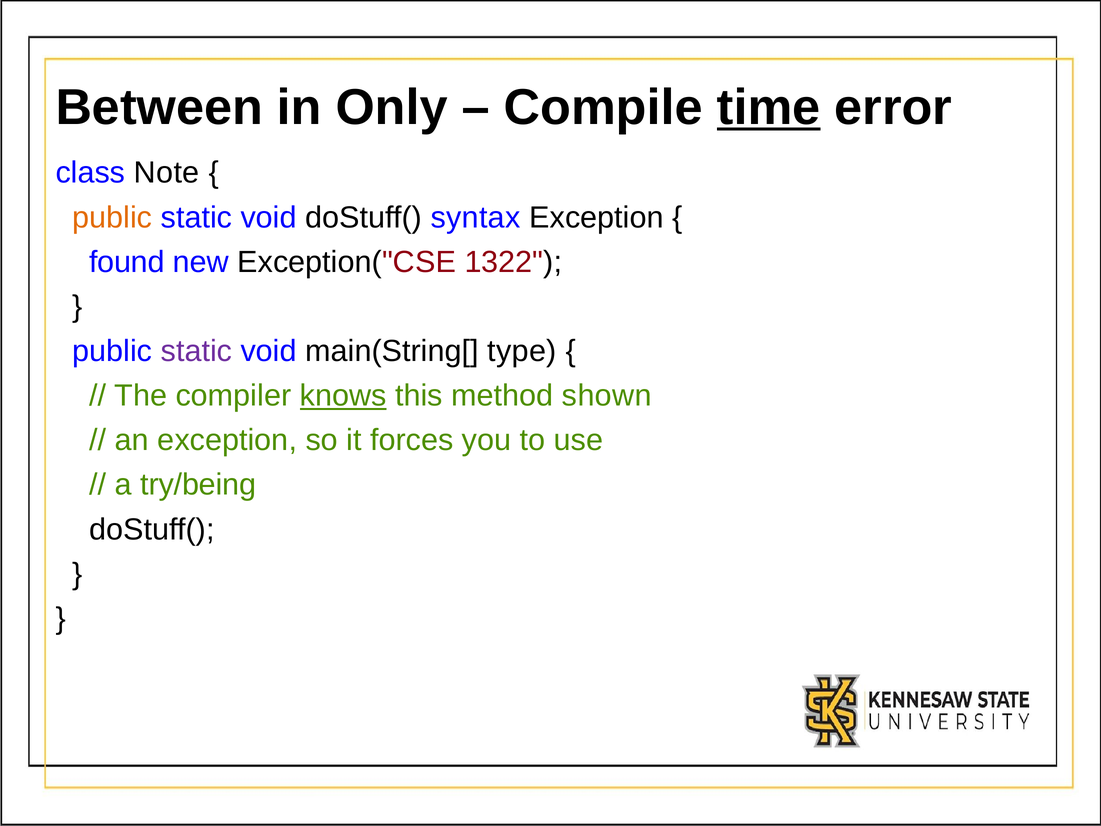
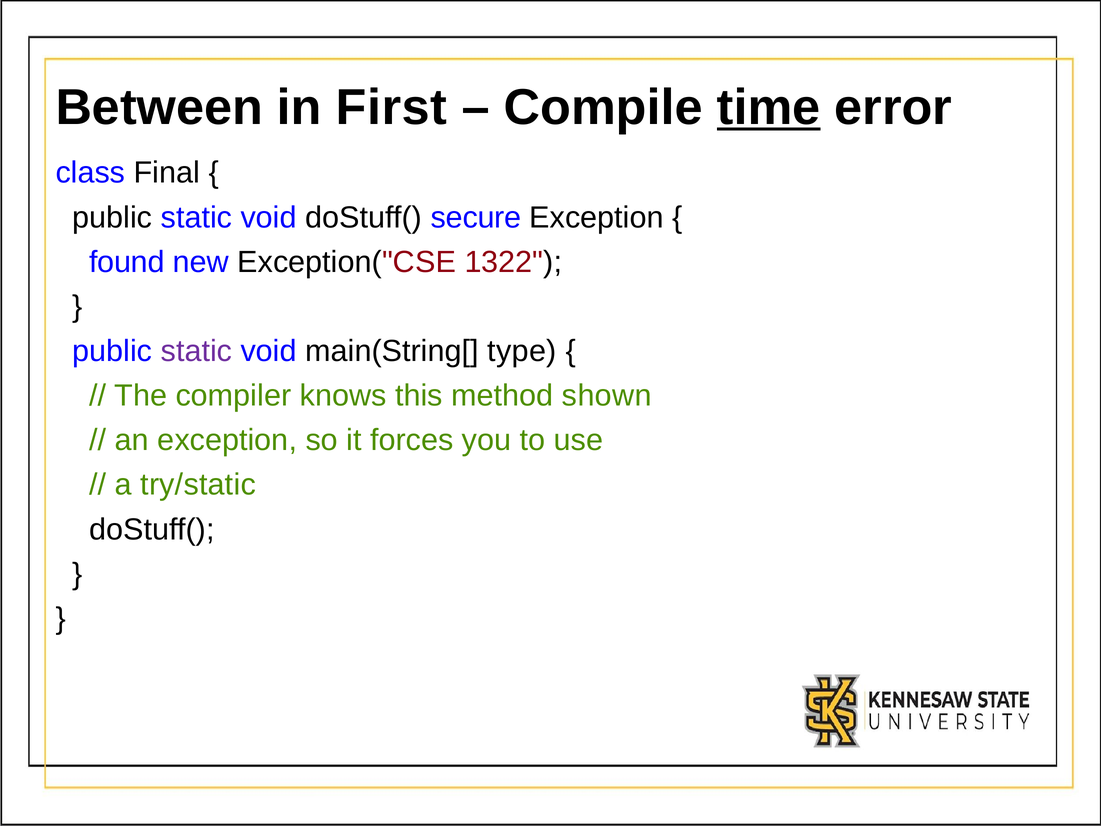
Only: Only -> First (392, 107)
Note: Note -> Final (167, 173)
public colour: orange -> black (112, 217)
syntax: syntax -> secure (476, 217)
knows underline: present -> none (343, 396)
try/being: try/being -> try/static (198, 485)
